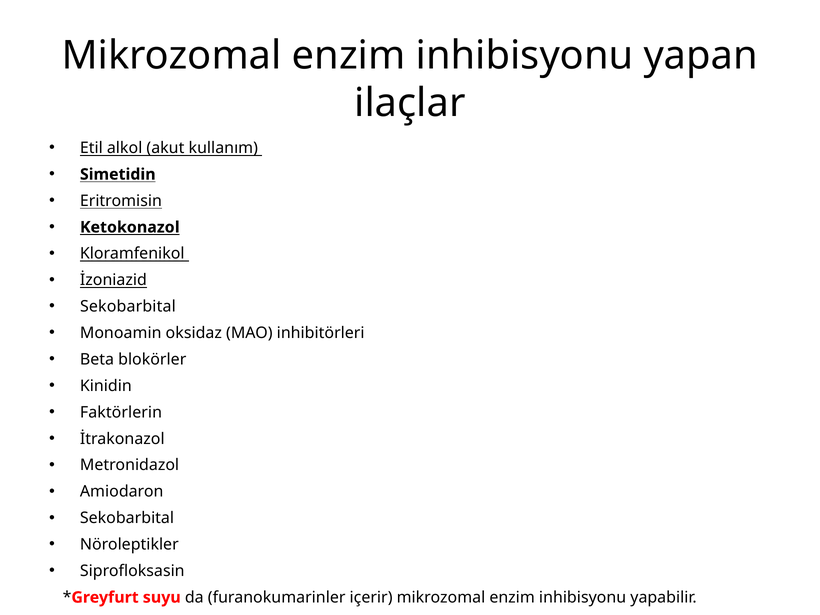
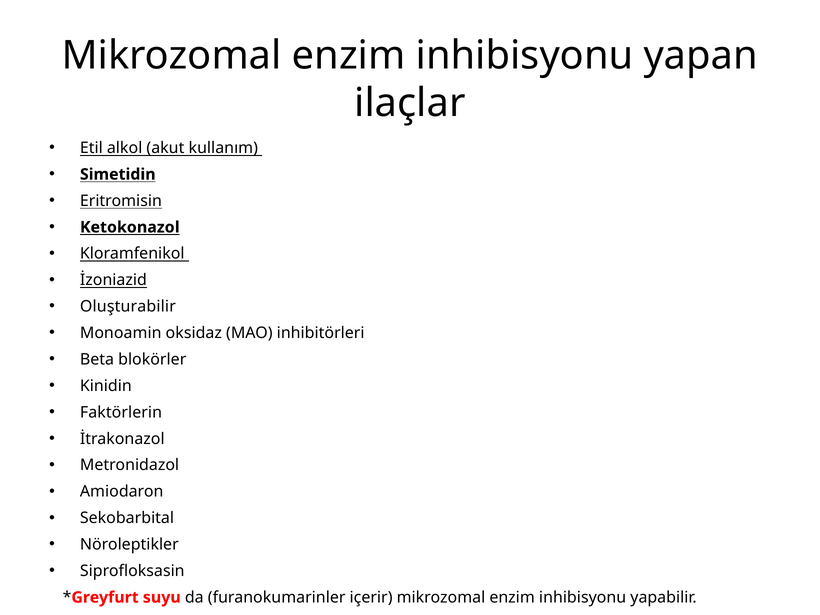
Sekobarbital: Sekobarbital -> Oluşturabilir (128, 307)
